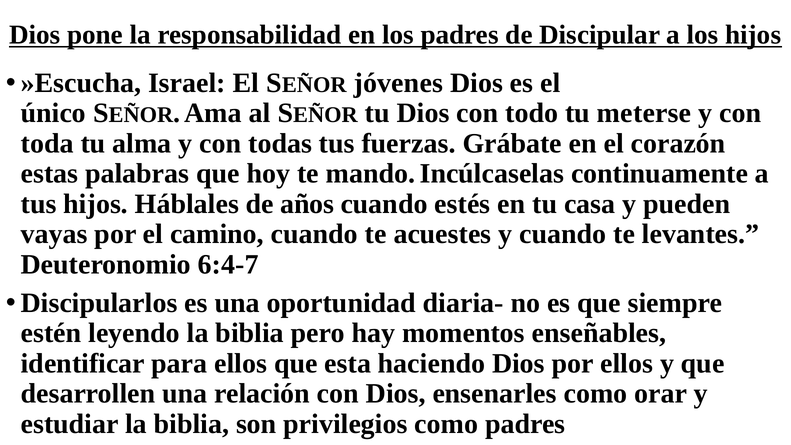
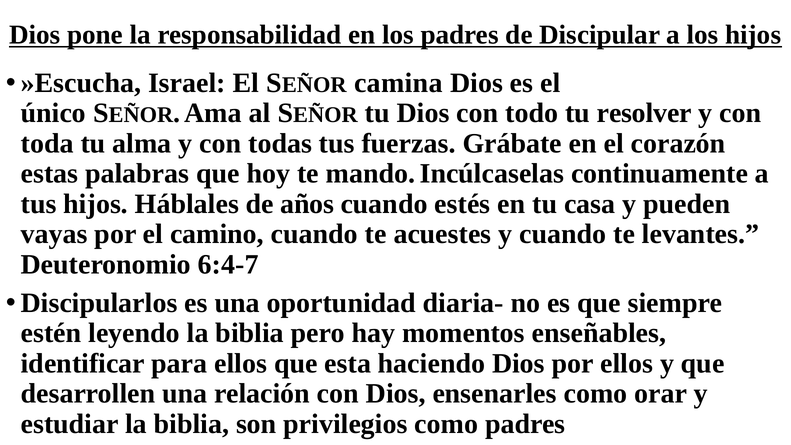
jóvenes: jóvenes -> camina (398, 83)
meterse: meterse -> resolver (644, 113)
